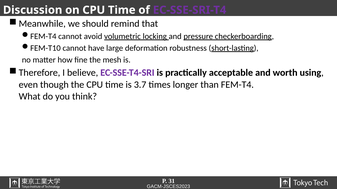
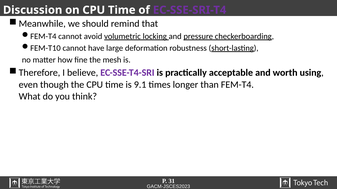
3.7: 3.7 -> 9.1 (140, 85)
